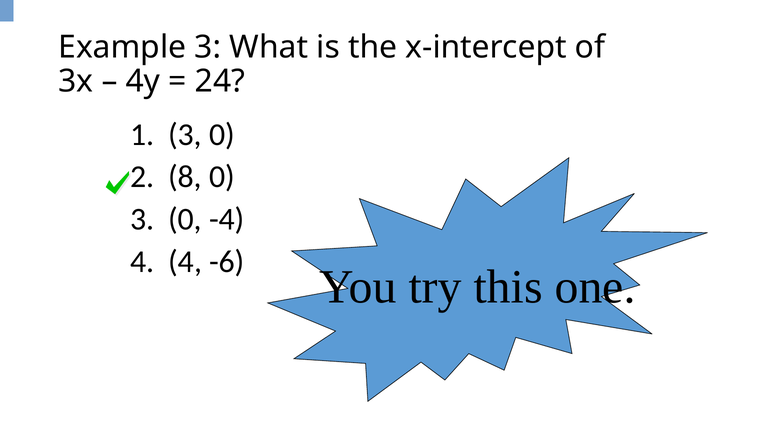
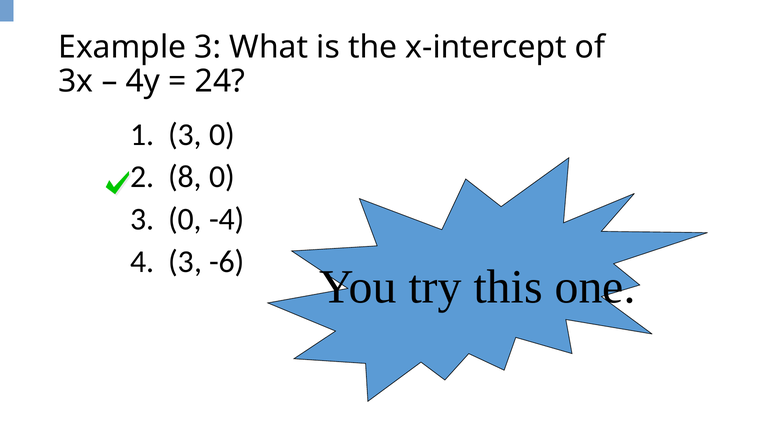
4 4: 4 -> 3 (185, 262)
